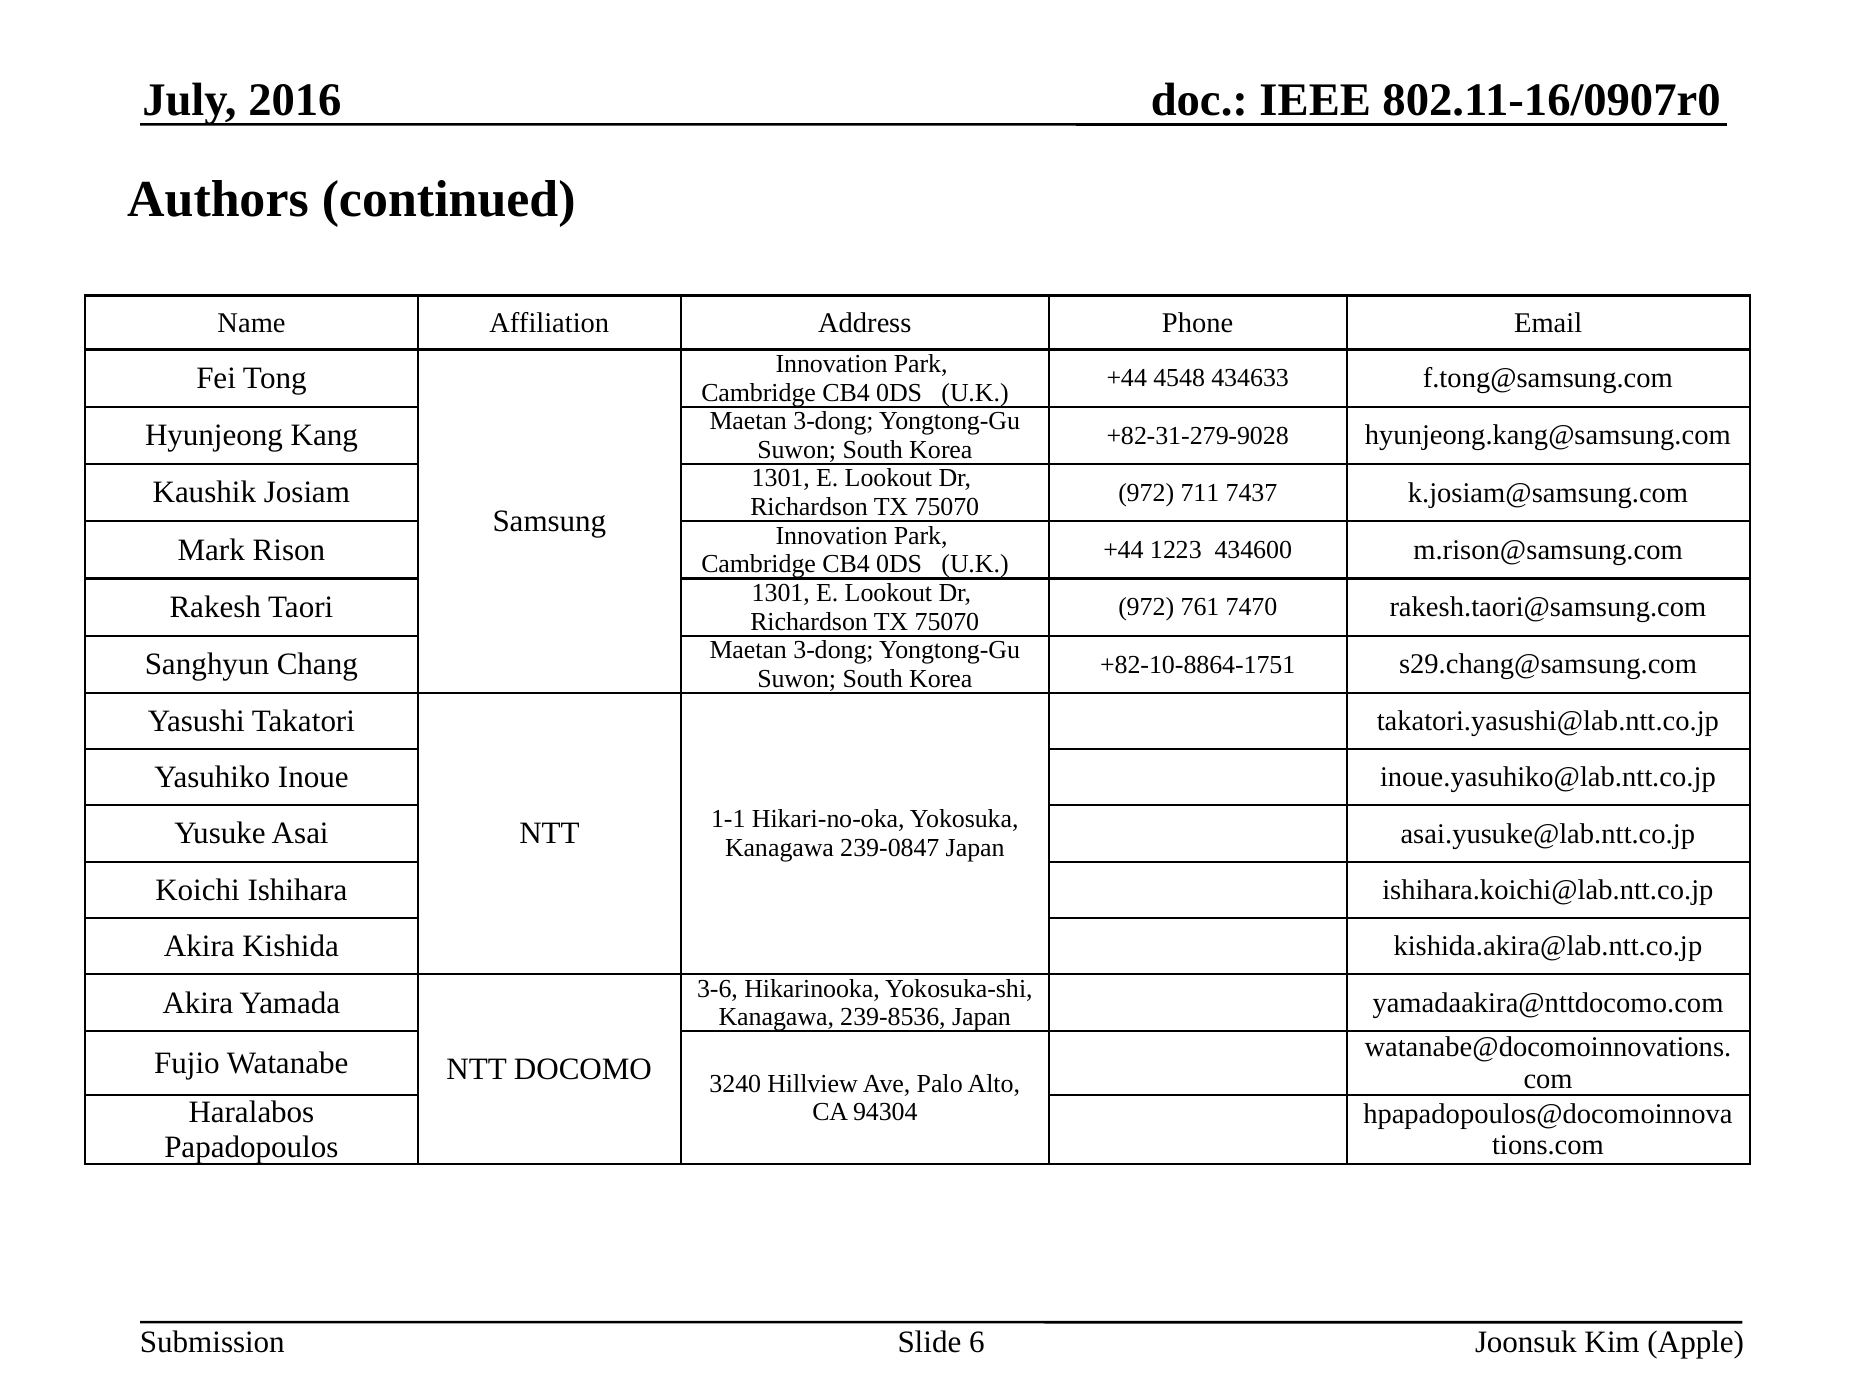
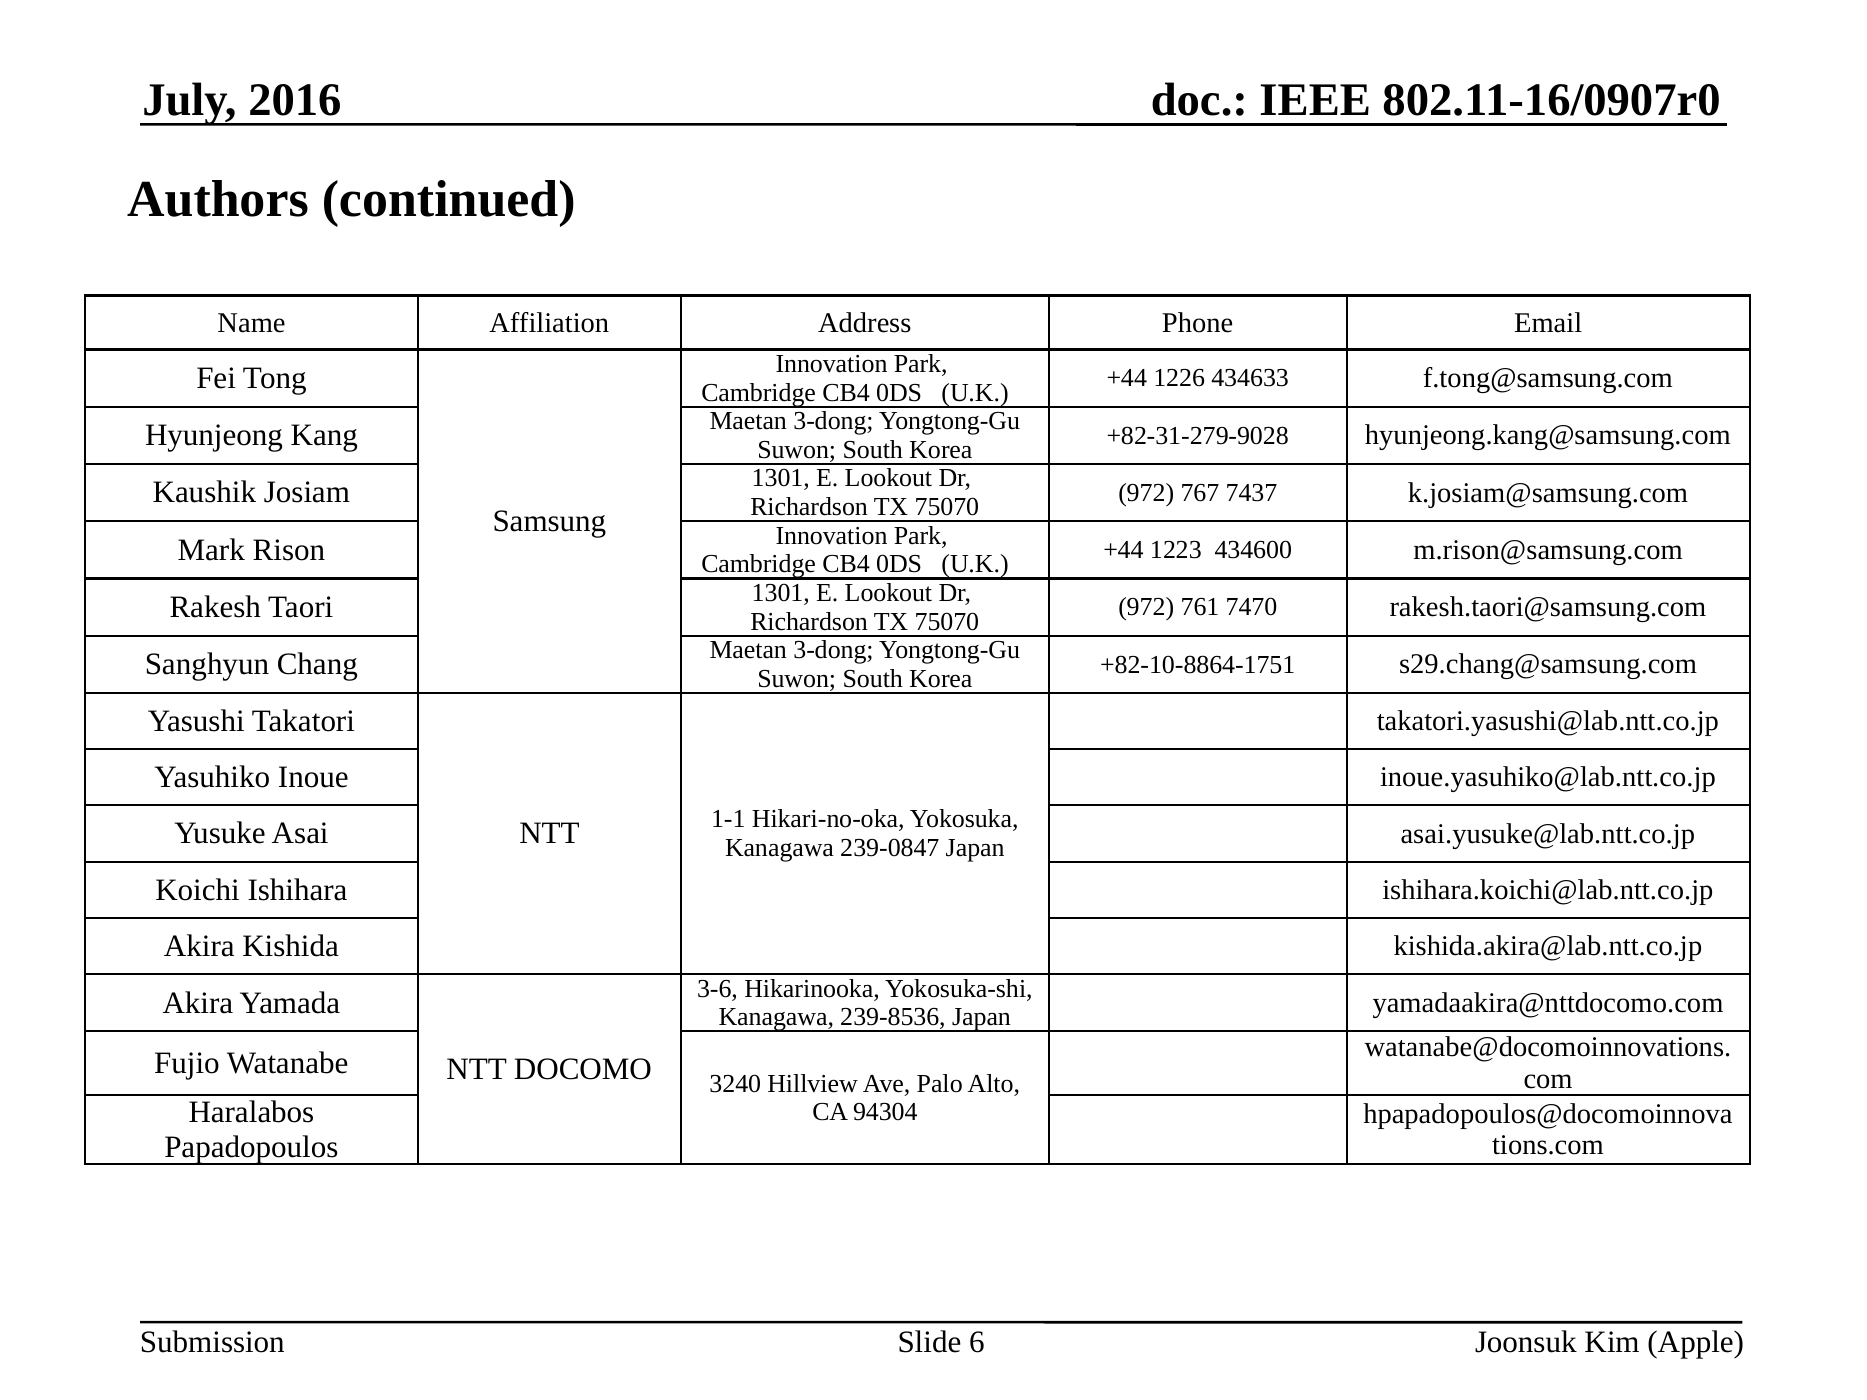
4548: 4548 -> 1226 (1179, 378)
711: 711 -> 767 (1200, 493)
